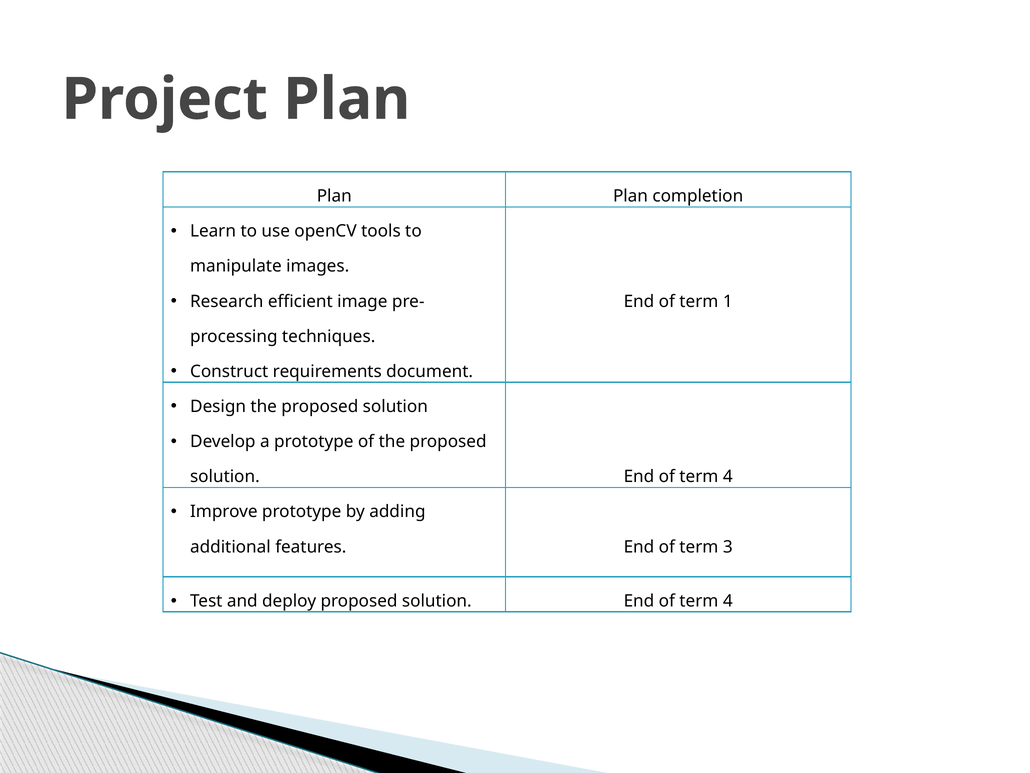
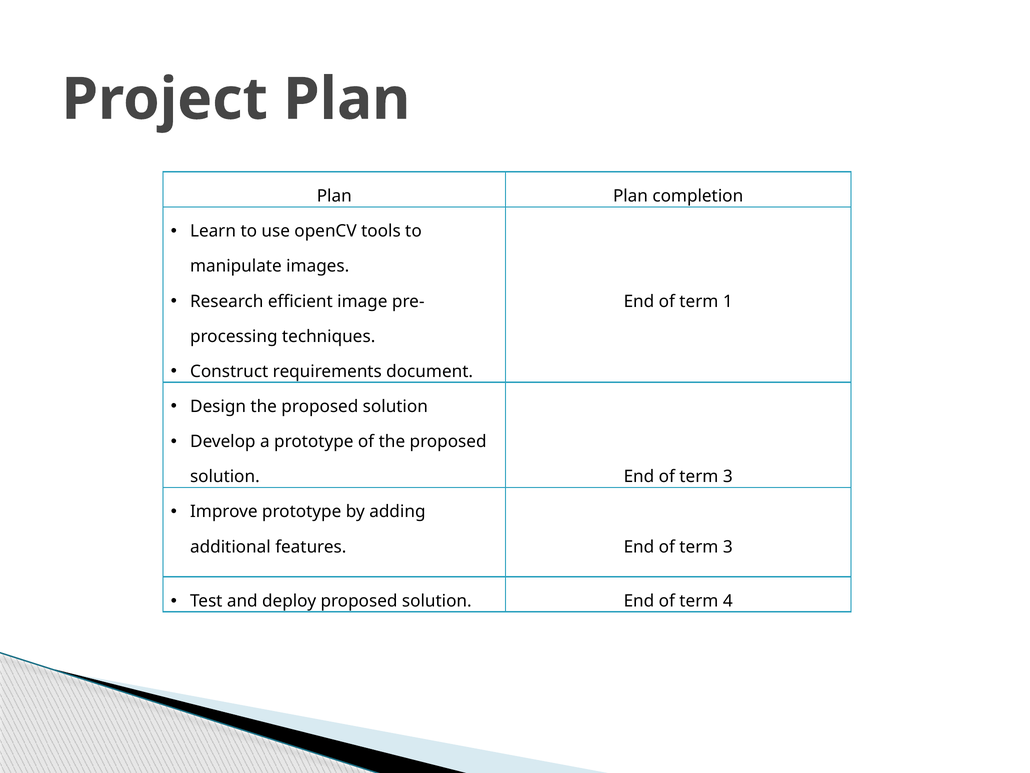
4: 4 -> 3 (728, 476)
